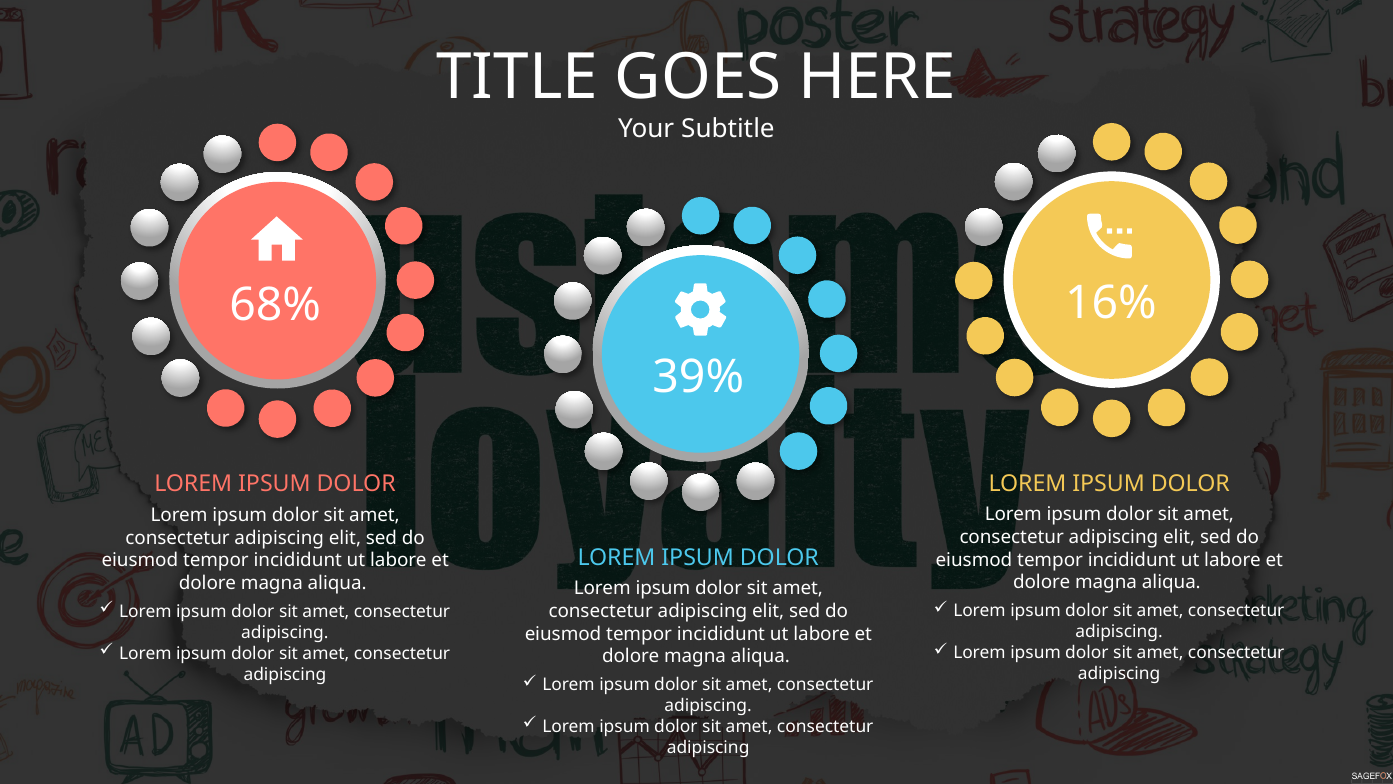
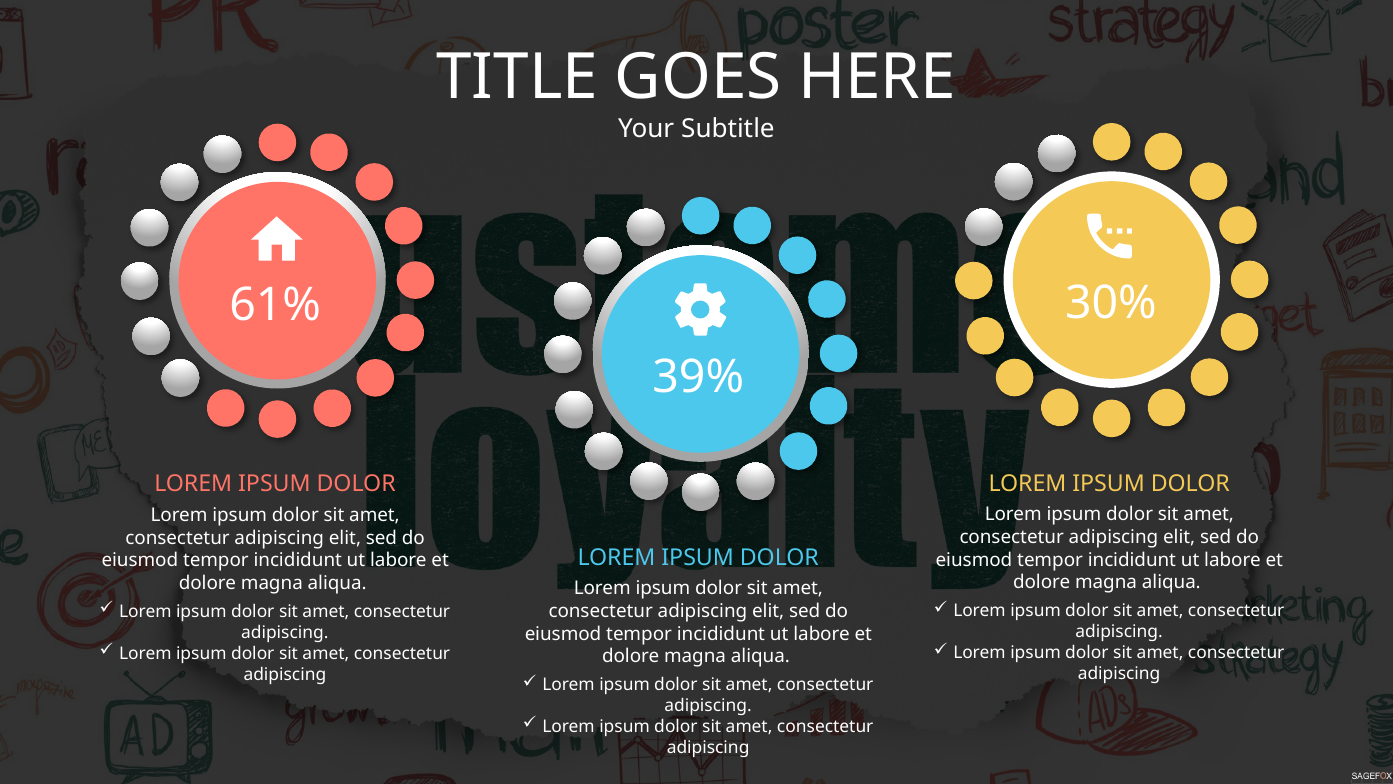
16%: 16% -> 30% (1111, 303)
68%: 68% -> 61% (275, 305)
